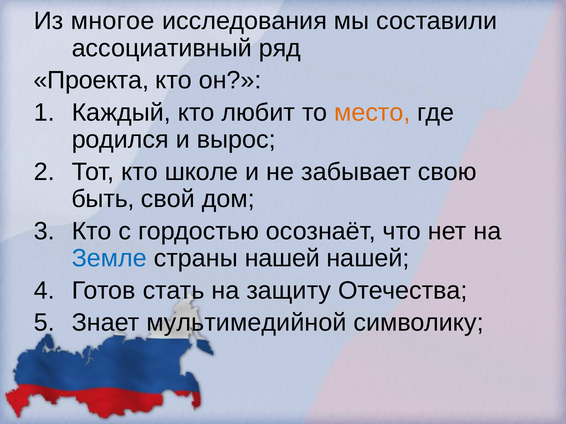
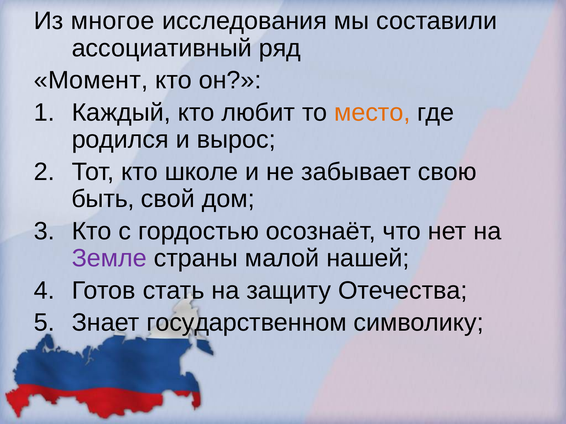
Проекта: Проекта -> Момент (91, 80)
Земле colour: blue -> purple (109, 259)
страны нашей: нашей -> малой (282, 259)
мультимедийной: мультимедийной -> государственном (247, 323)
